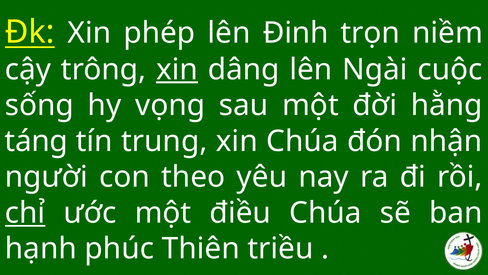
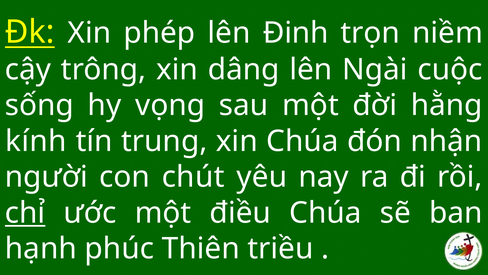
xin underline: present -> none (177, 69)
táng: táng -> kính (36, 141)
theo: theo -> chút (193, 177)
